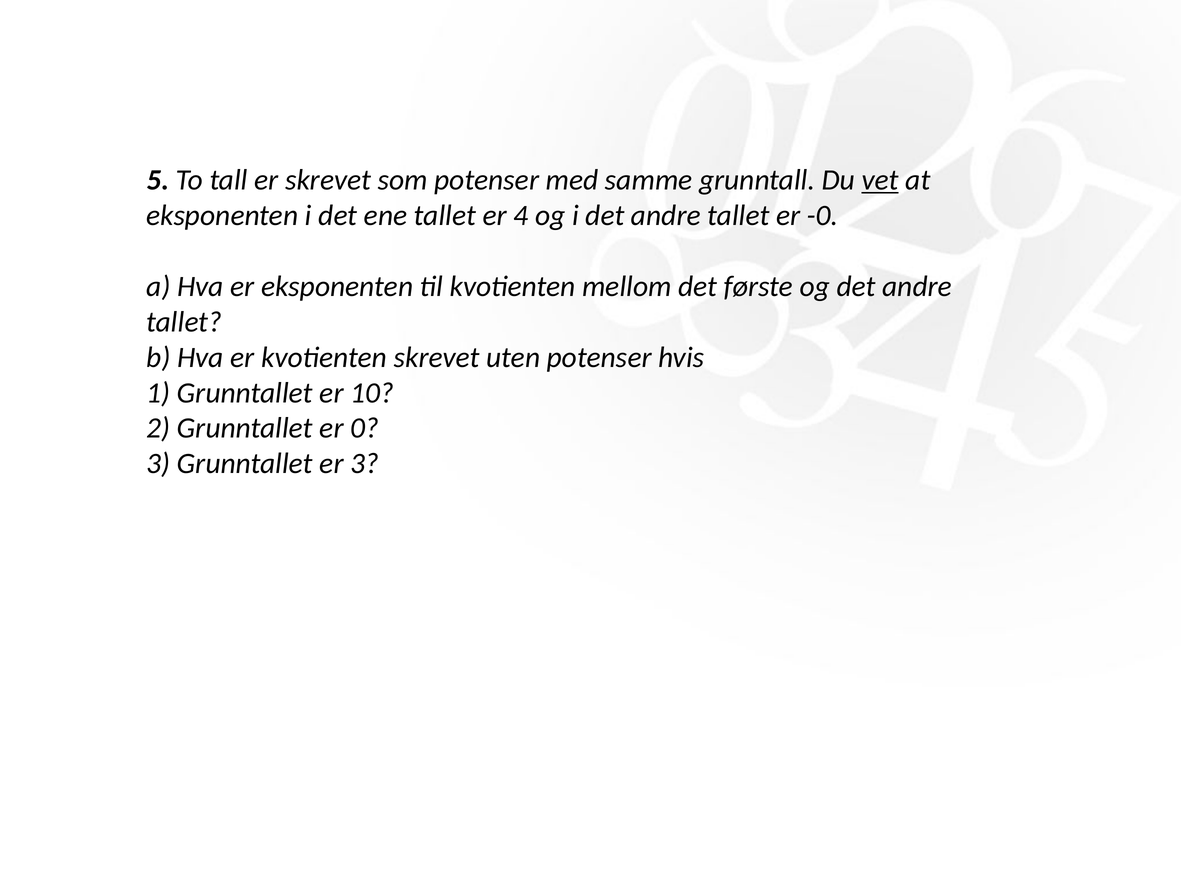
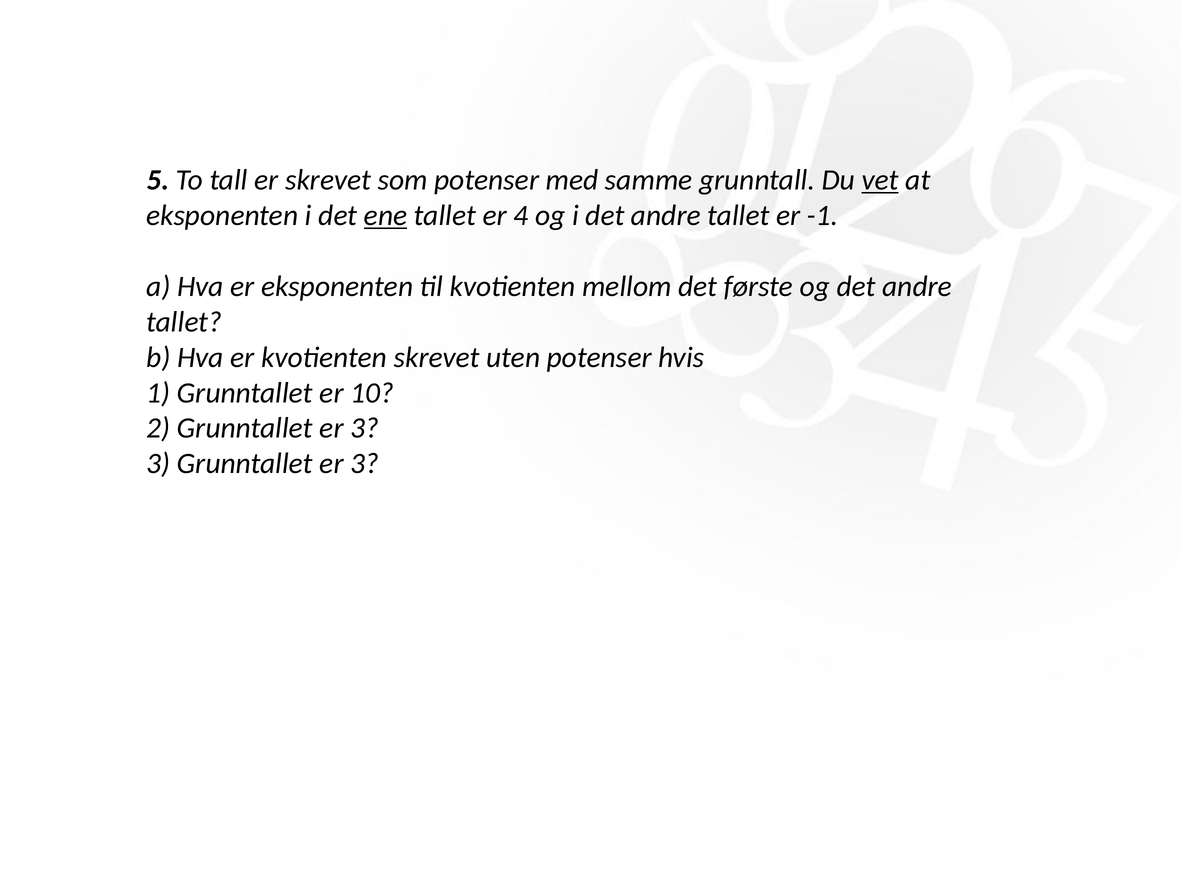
ene underline: none -> present (386, 216)
-0: -0 -> -1 (823, 216)
2 Grunntallet er 0: 0 -> 3 (365, 428)
